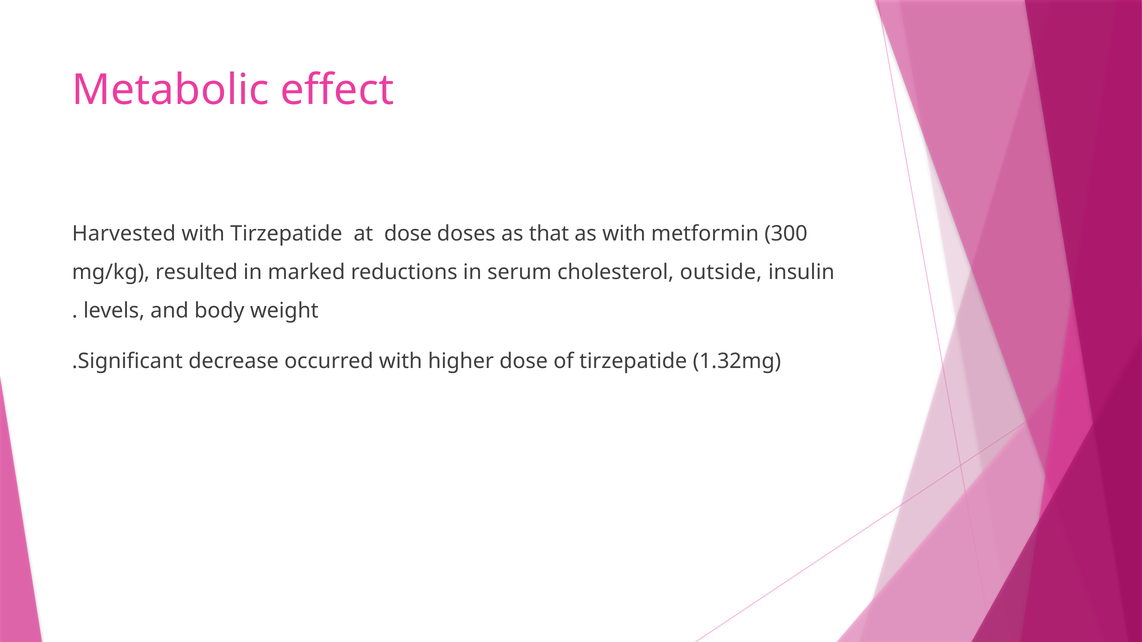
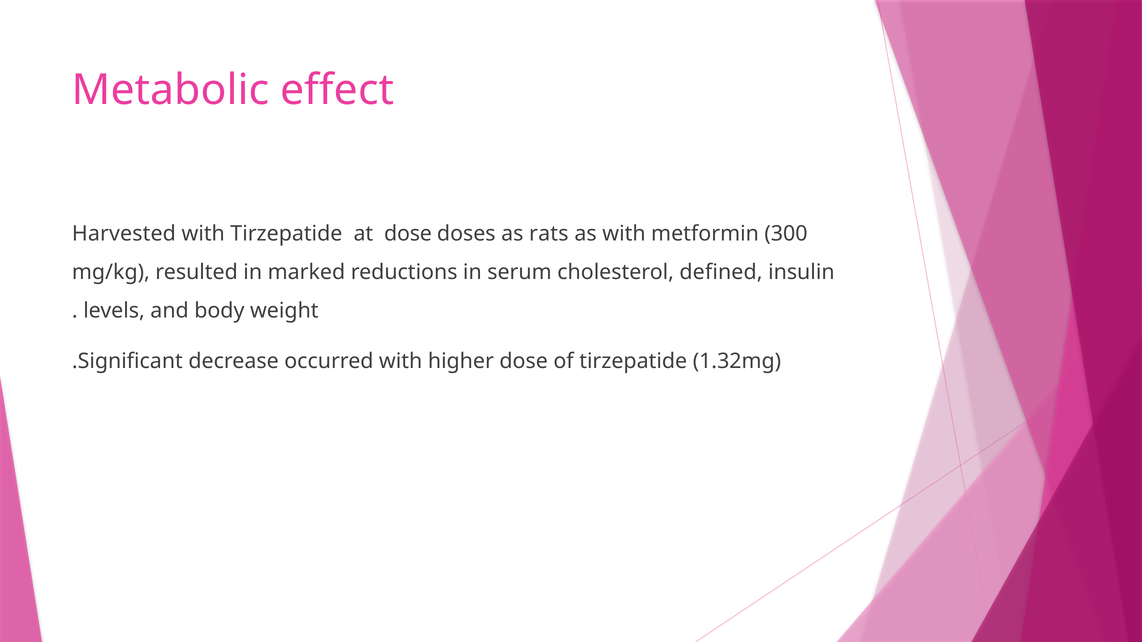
that: that -> rats (549, 234)
outside: outside -> defined (721, 272)
